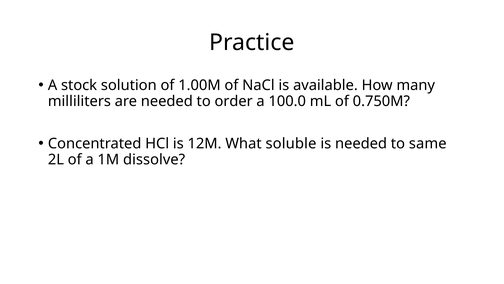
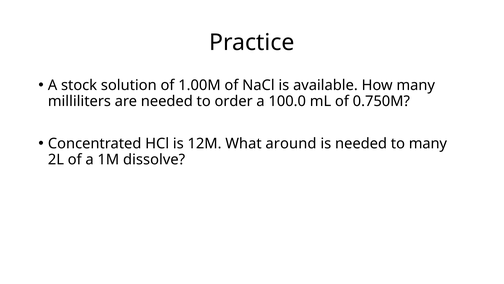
soluble: soluble -> around (291, 143)
to same: same -> many (428, 143)
